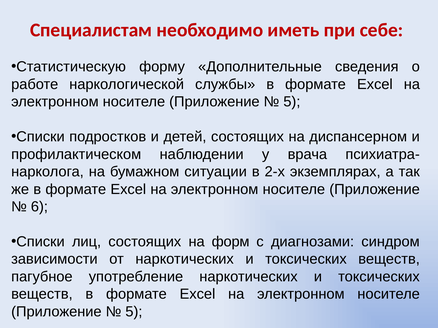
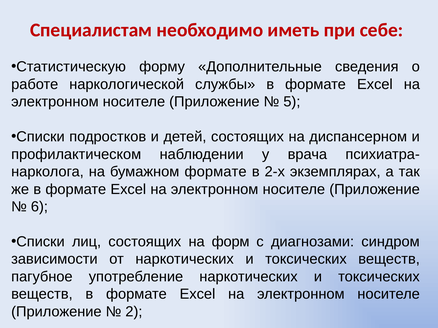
бумажном ситуации: ситуации -> формате (216, 172)
5: 5 -> 2 (134, 312)
